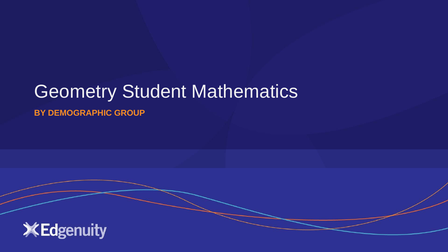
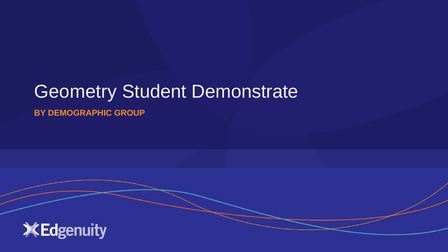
Mathematics: Mathematics -> Demonstrate (245, 92)
